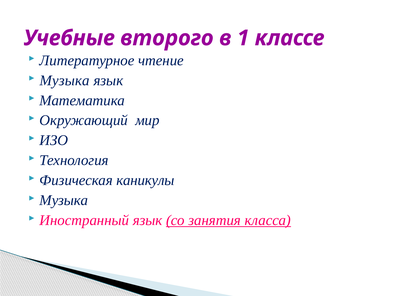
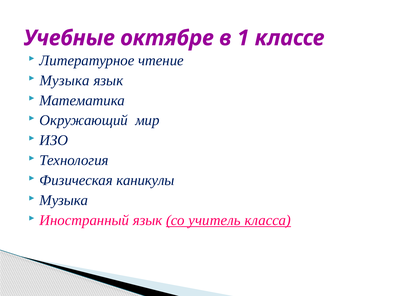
второго: второго -> октябре (167, 38)
занятия: занятия -> учитель (215, 220)
